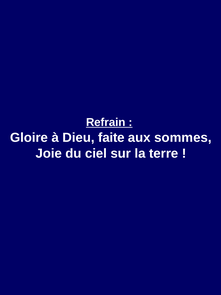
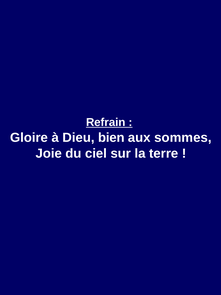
faite: faite -> bien (111, 137)
